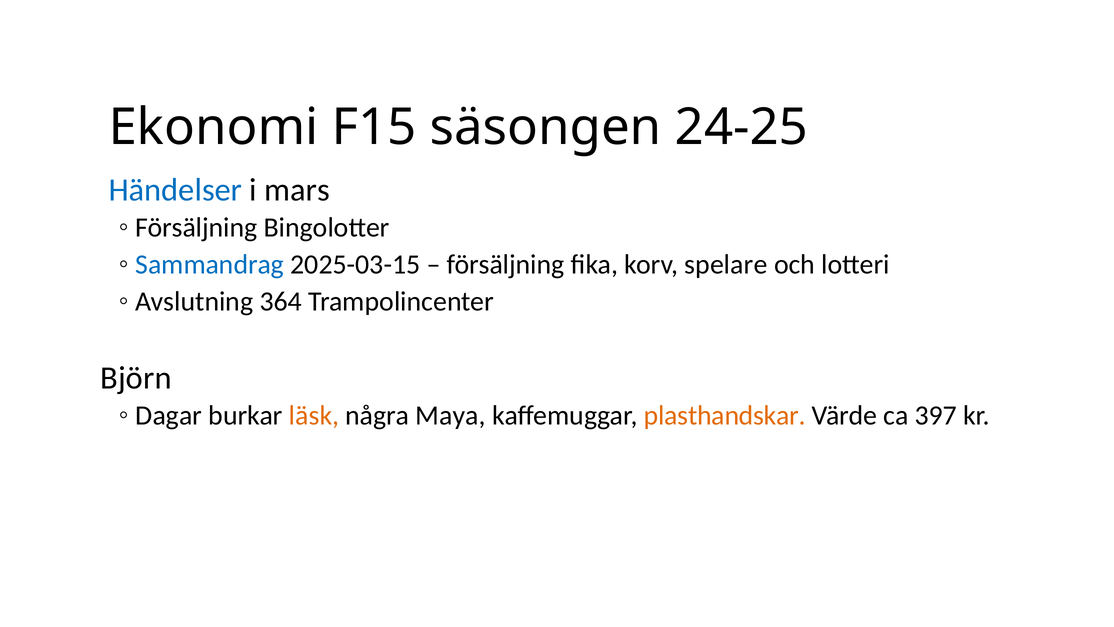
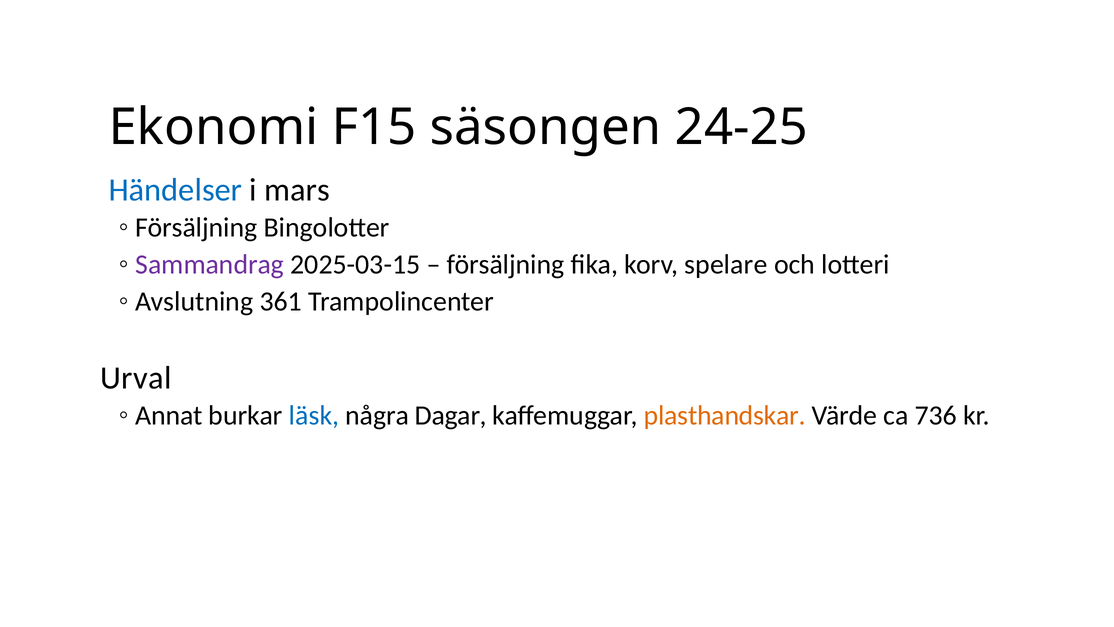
Sammandrag colour: blue -> purple (210, 264)
364: 364 -> 361 (281, 301)
Björn: Björn -> Urval (136, 378)
Dagar: Dagar -> Annat (169, 415)
läsk colour: orange -> blue (314, 415)
Maya: Maya -> Dagar (451, 415)
397: 397 -> 736 (936, 415)
